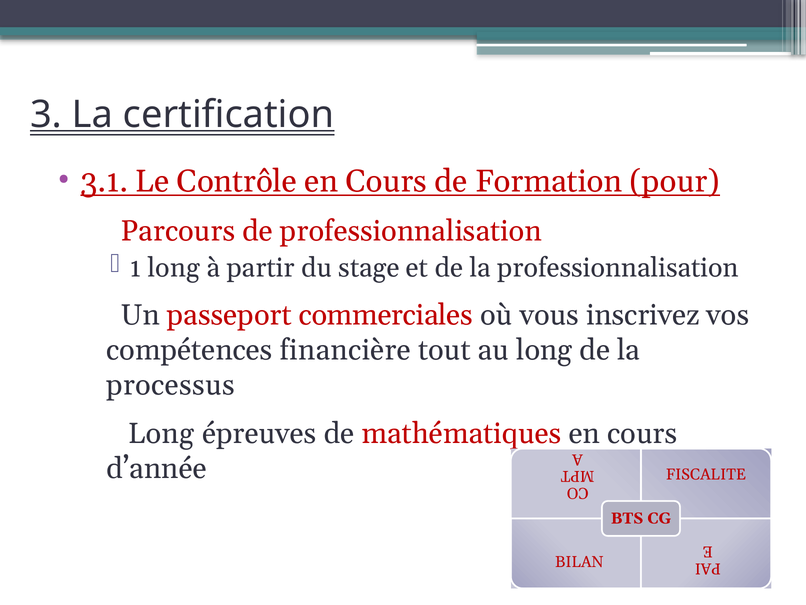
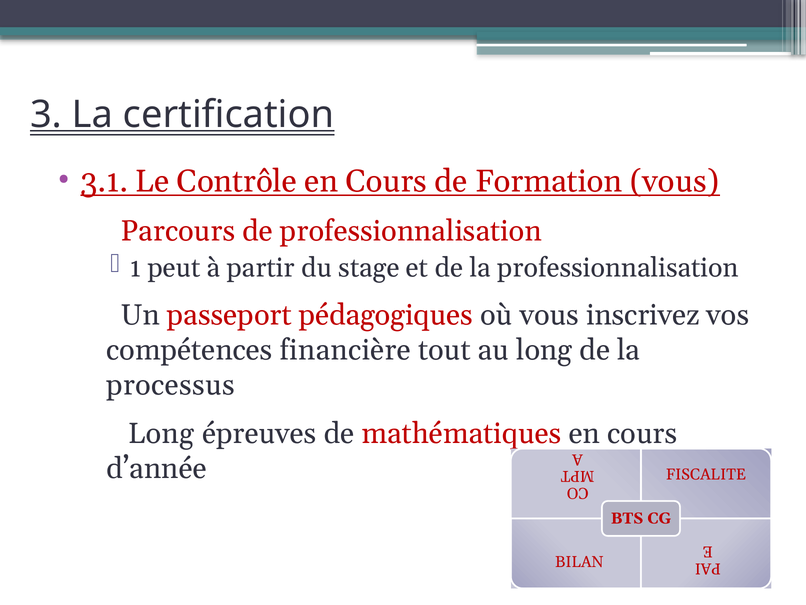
Formation pour: pour -> vous (675, 181)
1 long: long -> peut (174, 268)
commerciales: commerciales -> pédagogiques (386, 315)
